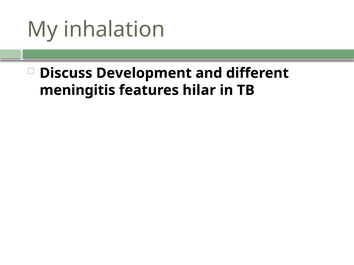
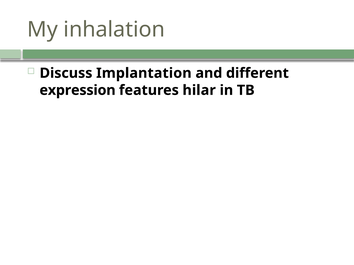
Development: Development -> Implantation (144, 73)
meningitis: meningitis -> expression (78, 90)
